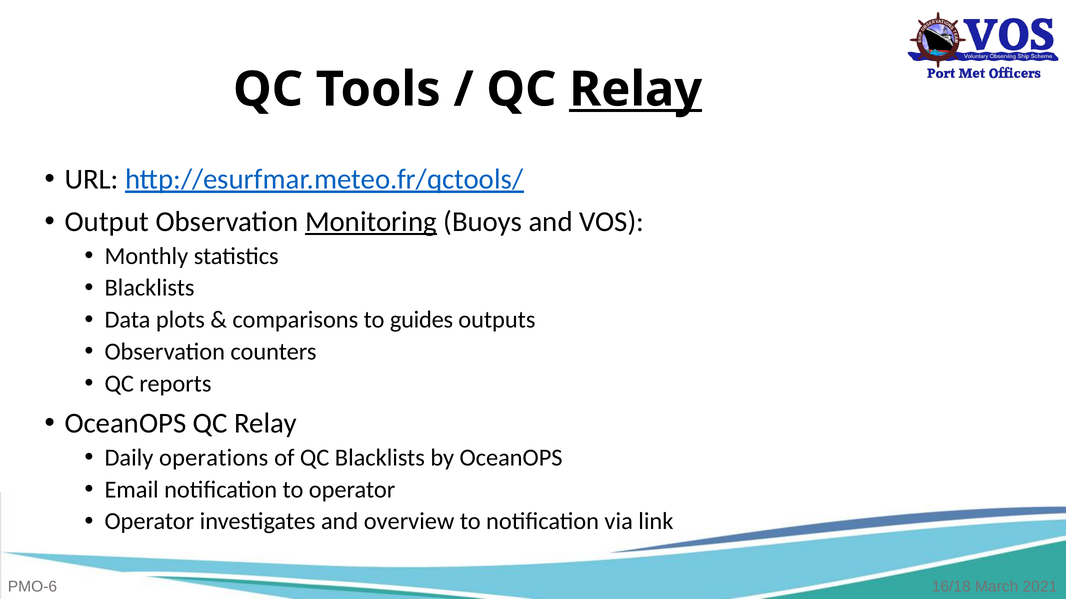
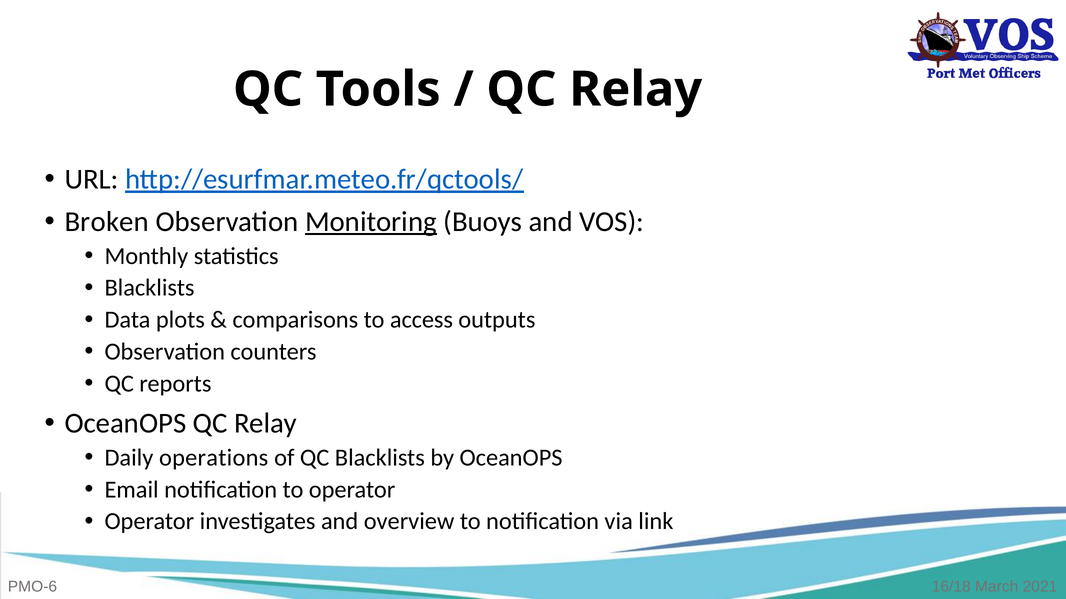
Relay underline: present -> none (636, 90)
Output: Output -> Broken (107, 222)
guides: guides -> access (421, 320)
